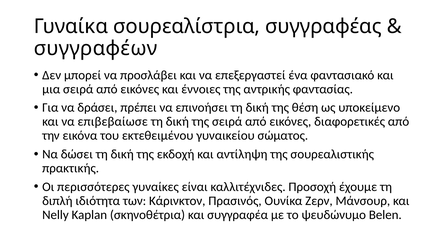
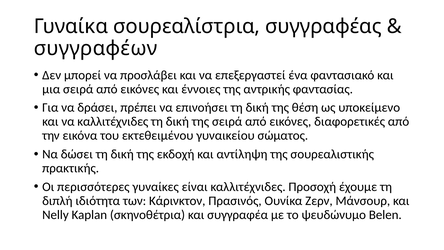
να επιβεβαίωσε: επιβεβαίωσε -> καλλιτέχνιδες (113, 122)
